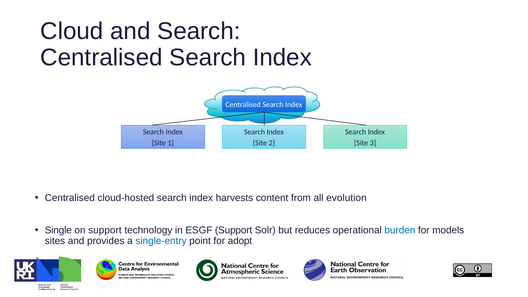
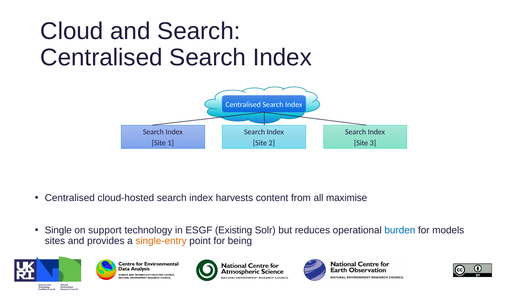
evolution: evolution -> maximise (347, 198)
ESGF Support: Support -> Existing (234, 230)
single-entry colour: blue -> orange (161, 241)
adopt: adopt -> being (240, 241)
